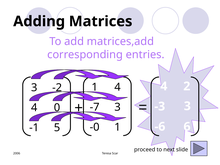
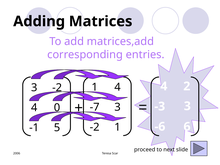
-0: -0 -> -2 (95, 127)
